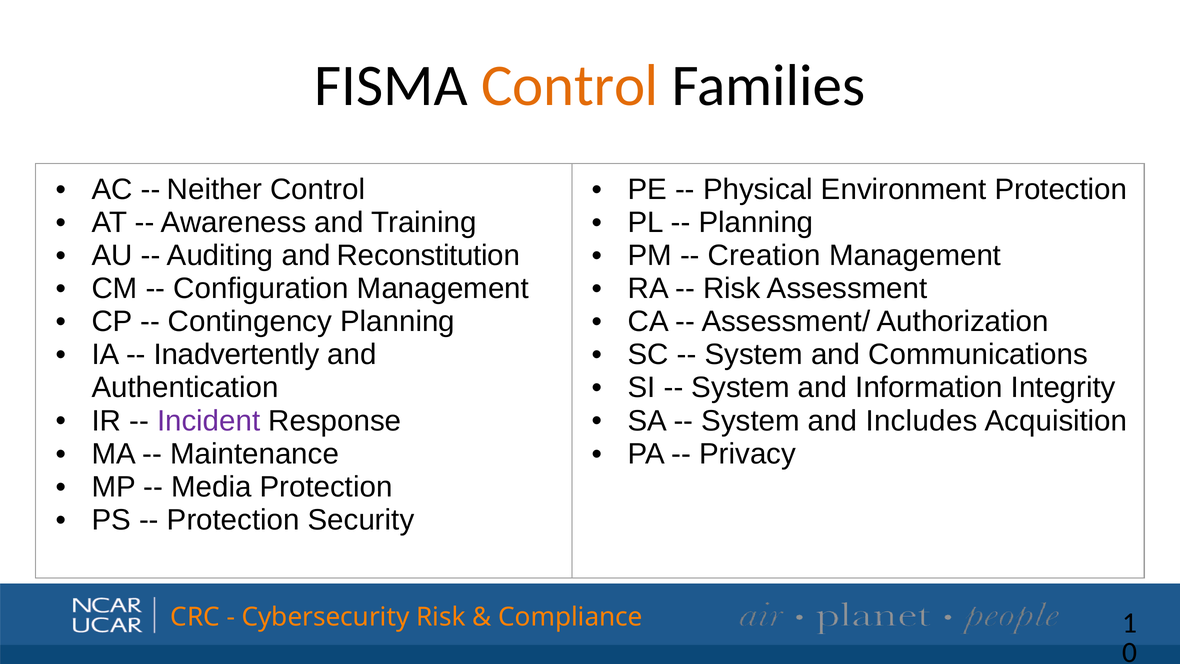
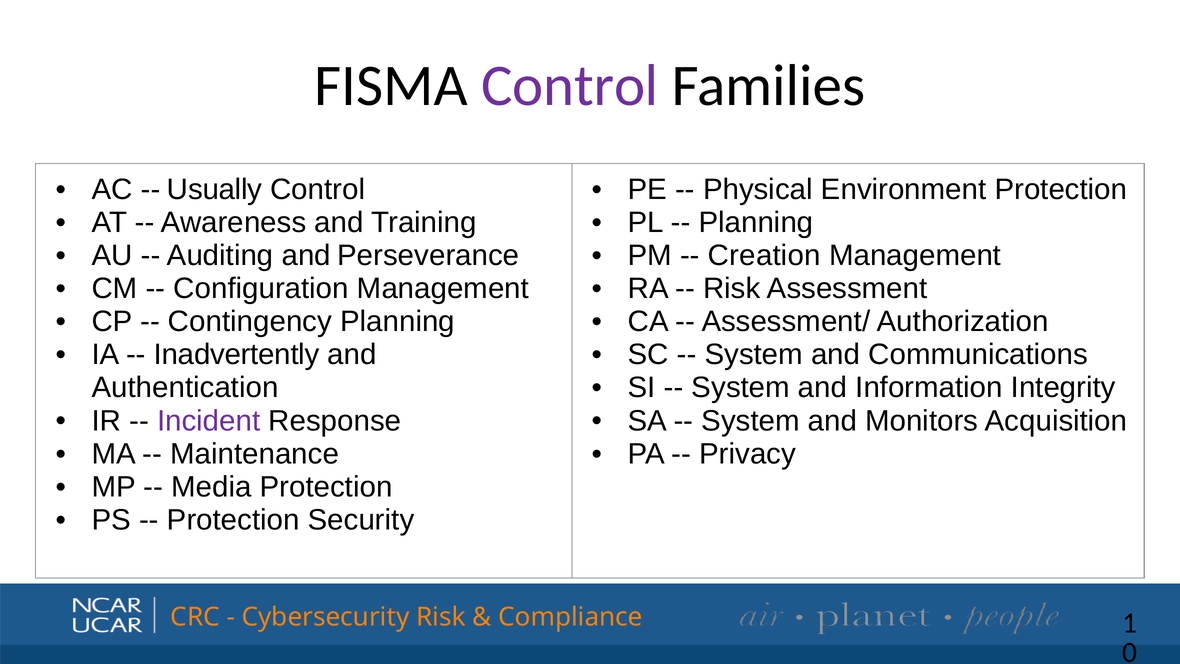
Control colour: orange -> purple (570, 86)
Neither: Neither -> Usually (215, 189)
Reconstitution: Reconstitution -> Perseverance (428, 255)
Includes: Includes -> Monitors (922, 421)
